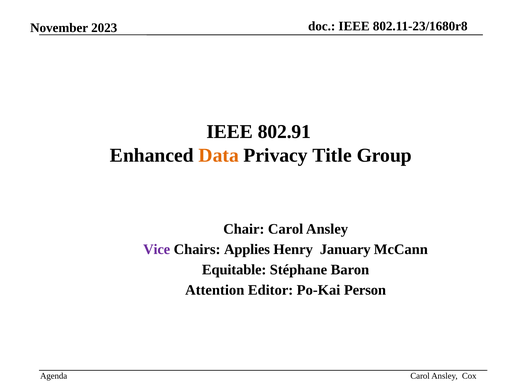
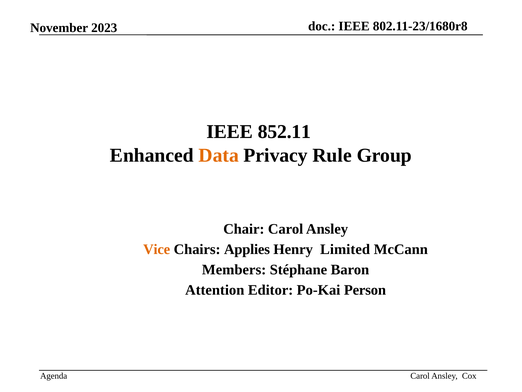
802.91: 802.91 -> 852.11 (284, 132)
Title: Title -> Rule (332, 155)
Vice colour: purple -> orange (157, 249)
January: January -> Limited (345, 249)
Equitable: Equitable -> Members (234, 269)
